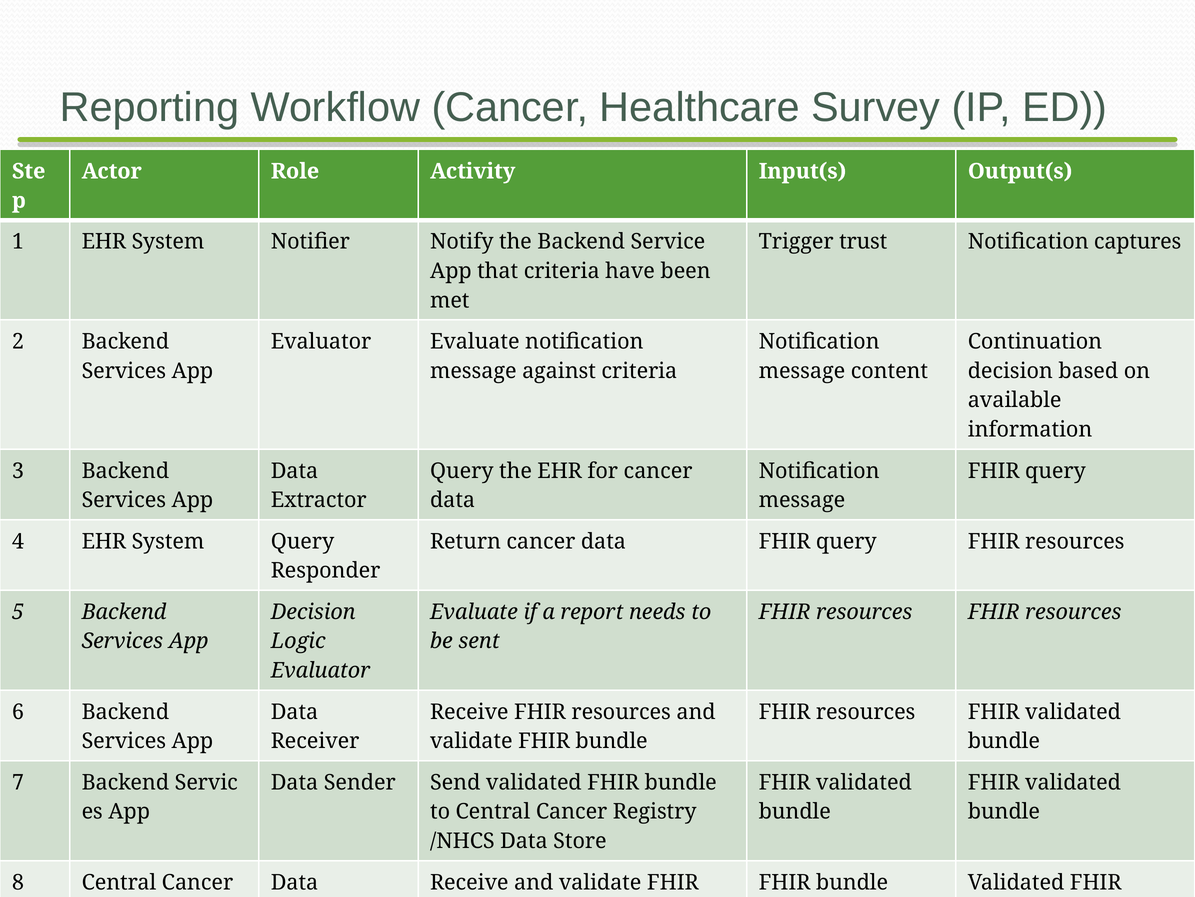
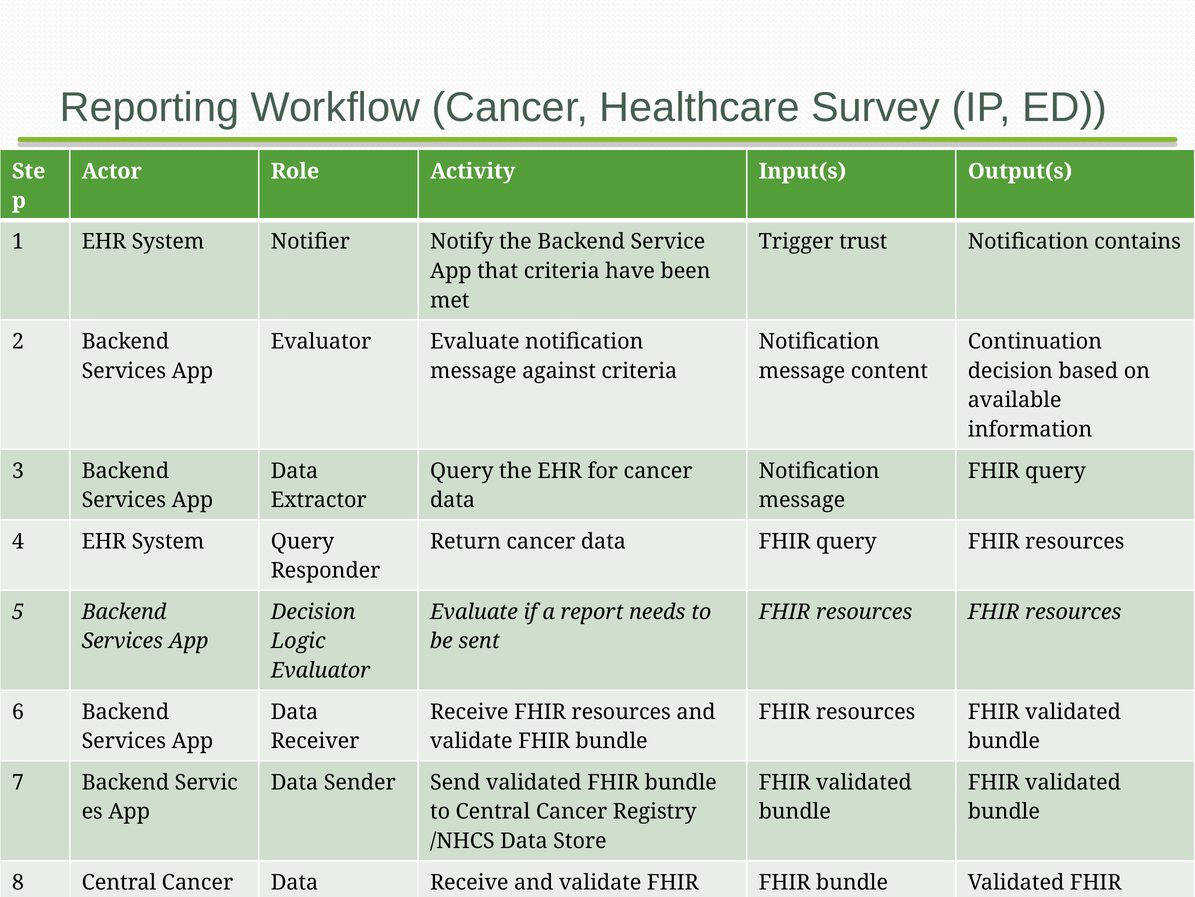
captures: captures -> contains (1138, 242)
